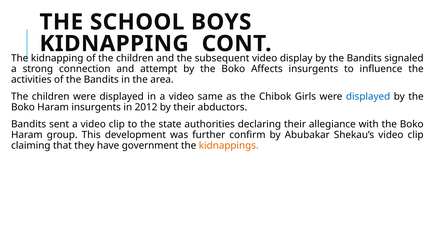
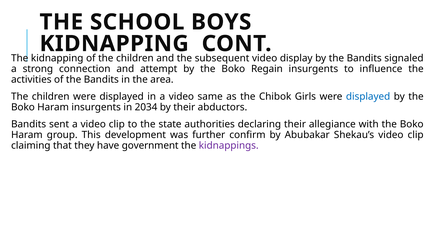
Affects: Affects -> Regain (267, 69)
2012: 2012 -> 2034 (146, 107)
kidnappings colour: orange -> purple (229, 146)
